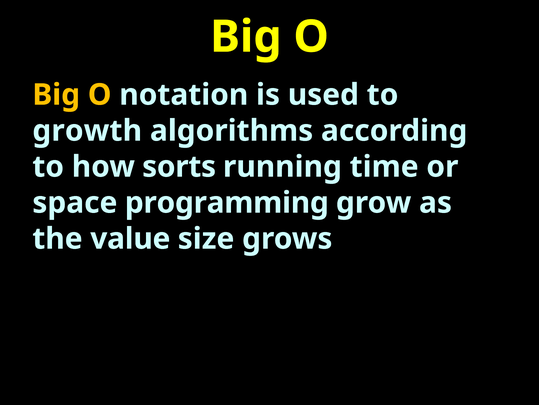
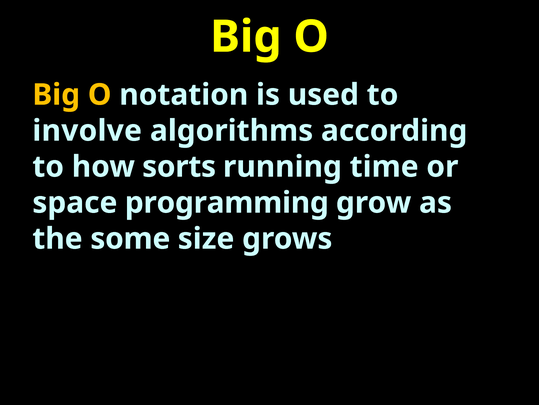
growth: growth -> involve (87, 131)
value: value -> some (130, 238)
